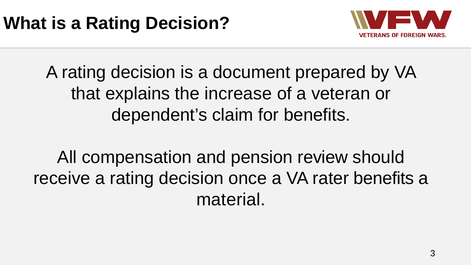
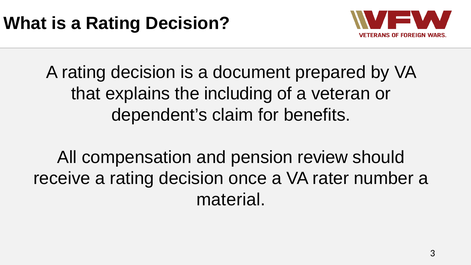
increase: increase -> including (238, 94)
rater benefits: benefits -> number (384, 178)
